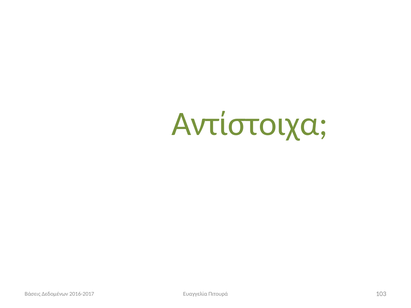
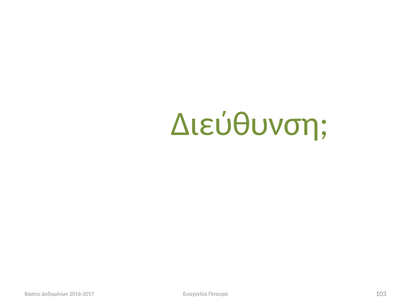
Αντίστοιχα: Αντίστοιχα -> Διεύθυνση (250, 124)
